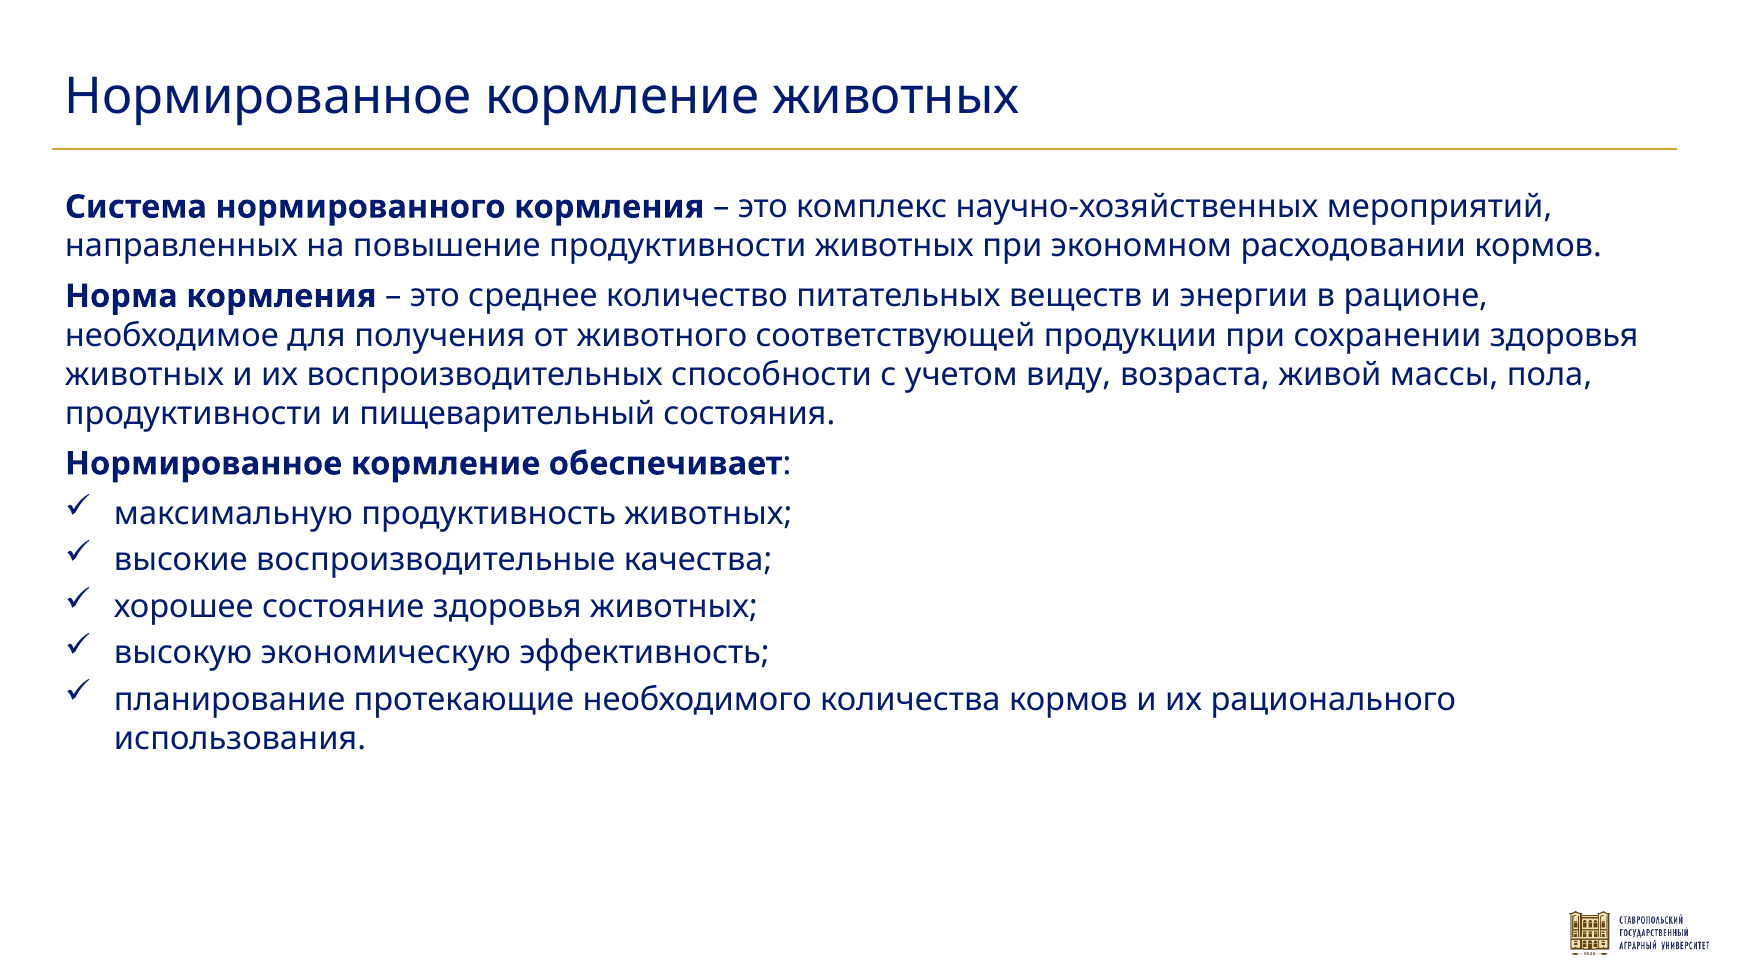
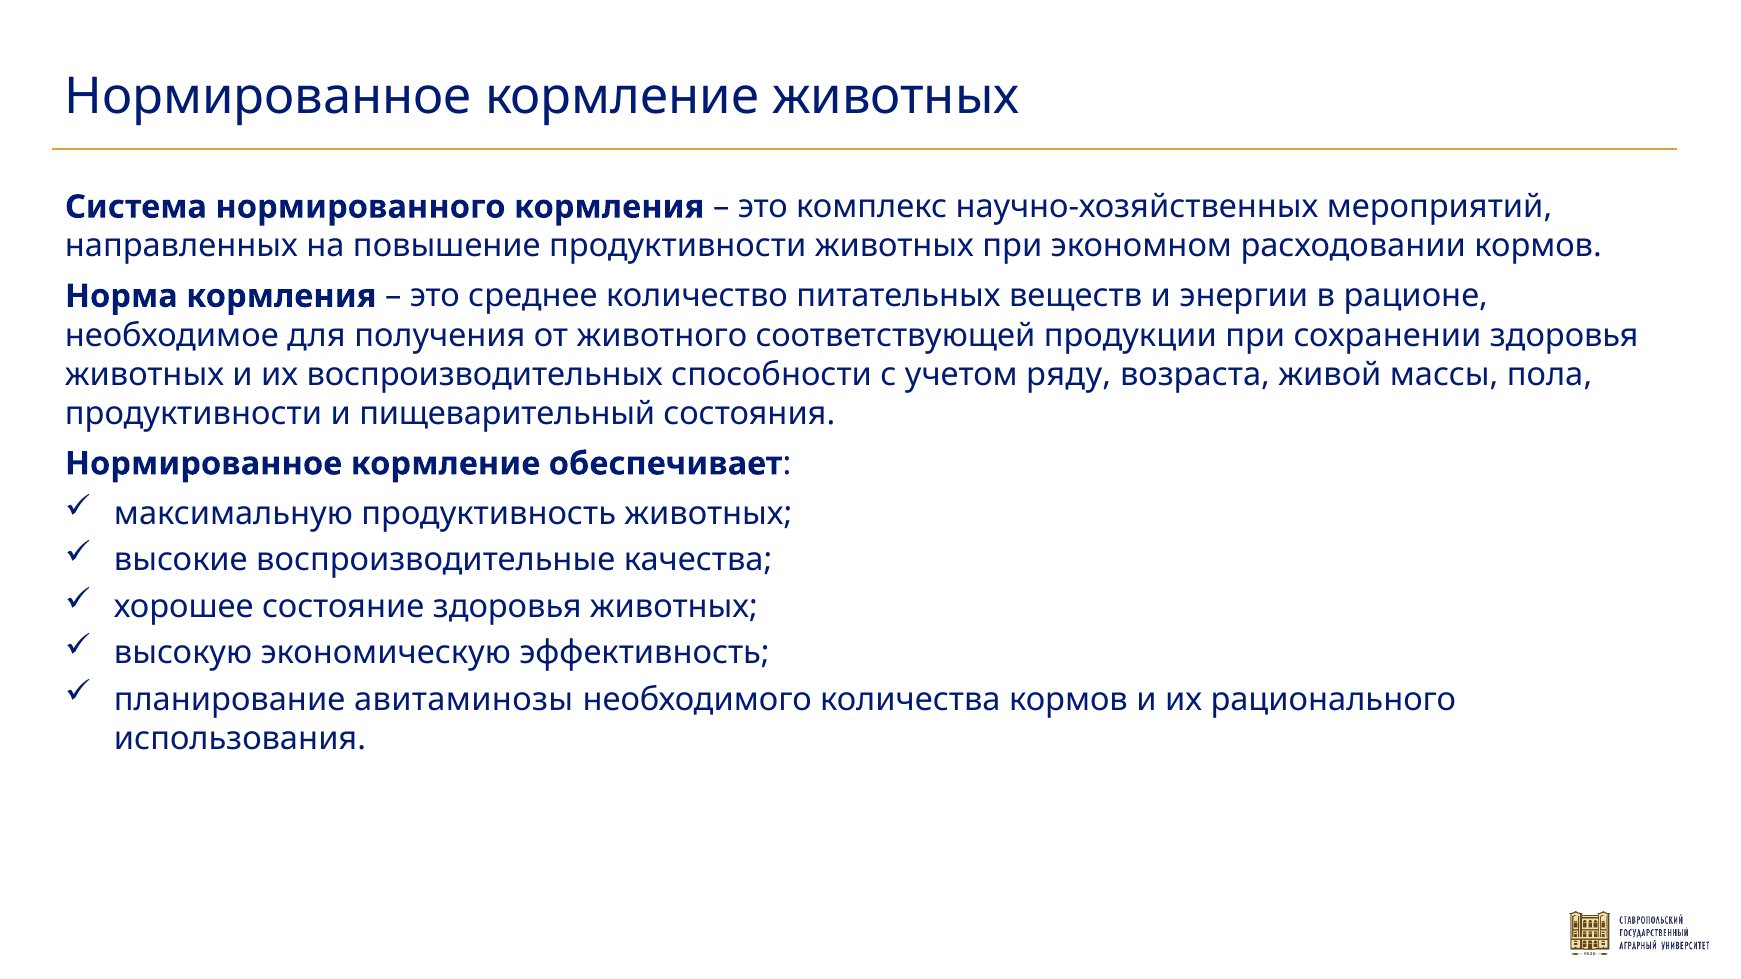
виду: виду -> ряду (1069, 375)
протекающие: протекающие -> авитаминозы (464, 700)
